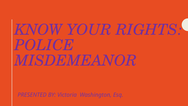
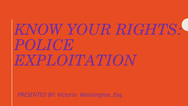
MISDEMEANOR: MISDEMEANOR -> EXPLOITATION (75, 61)
